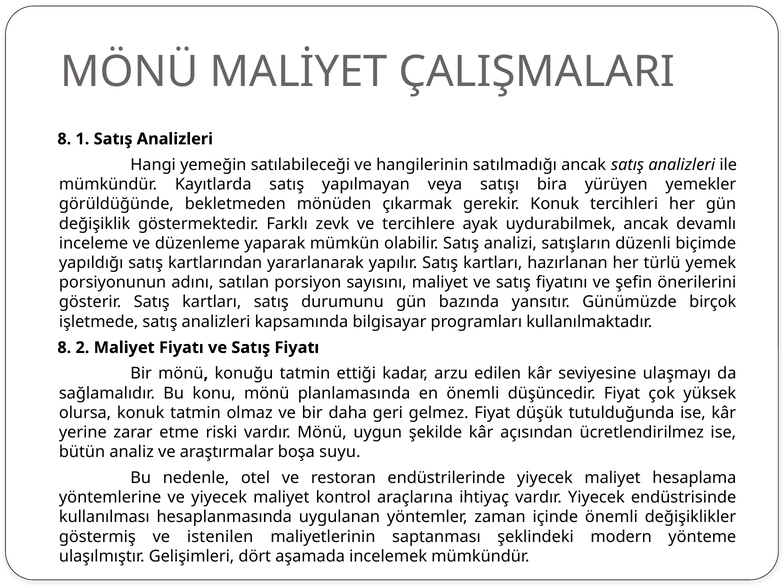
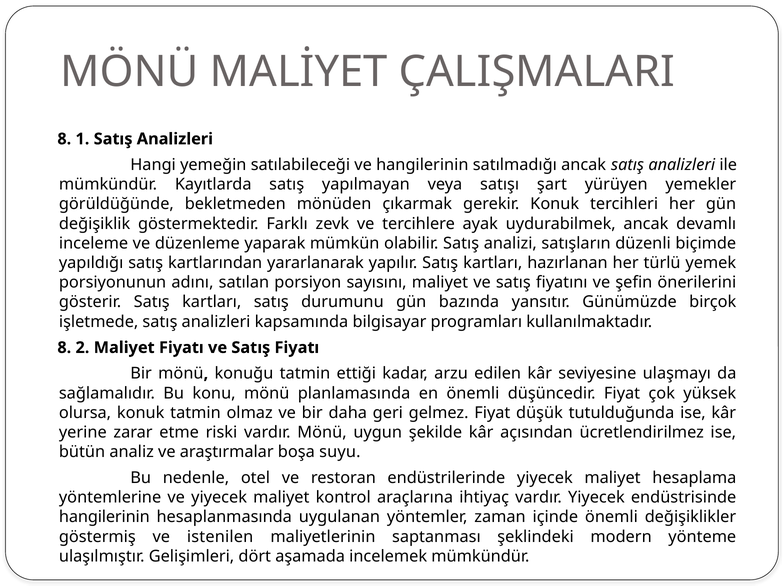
bira: bira -> şart (552, 184)
kullanılması: kullanılması -> hangilerinin (104, 517)
